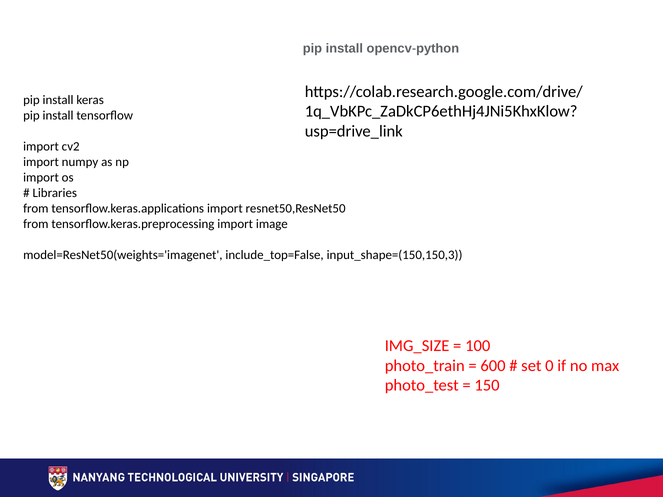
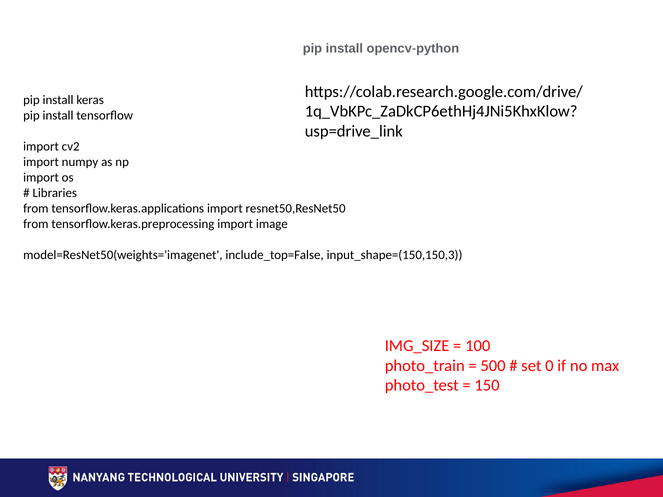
600: 600 -> 500 (493, 366)
